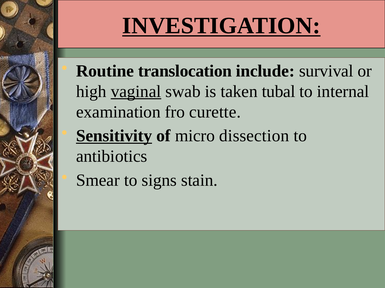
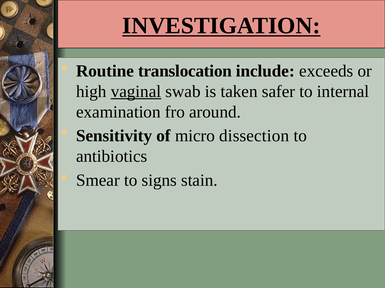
survival: survival -> exceeds (326, 71)
tubal: tubal -> safer (279, 92)
curette: curette -> around (215, 112)
Sensitivity underline: present -> none (114, 136)
